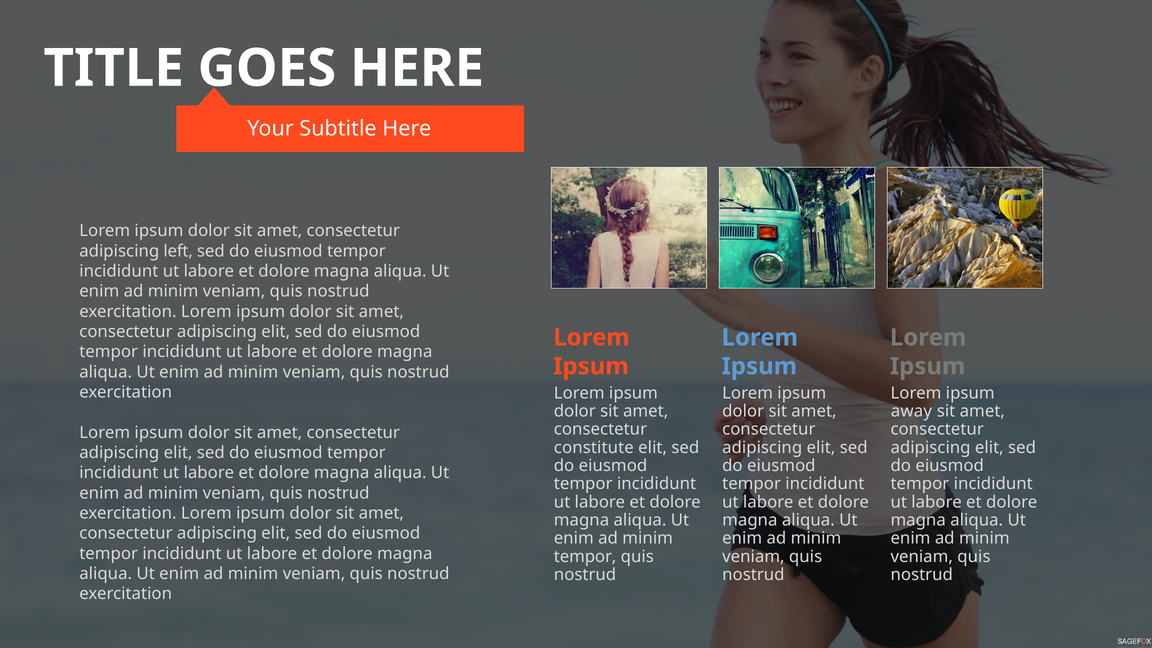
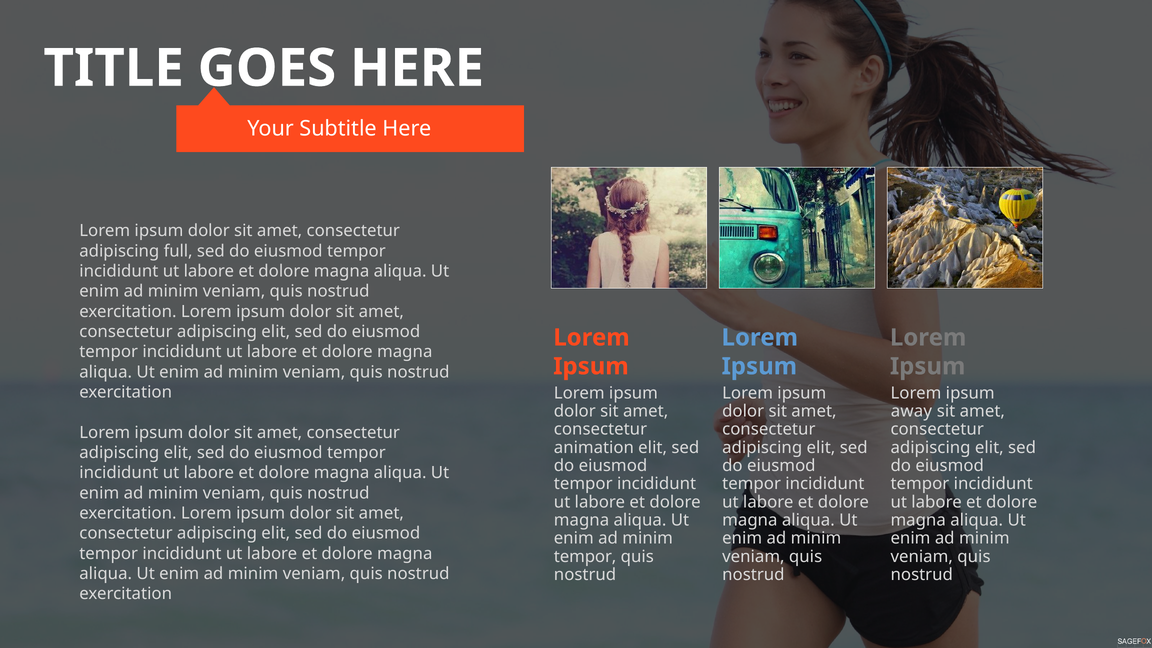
left: left -> full (178, 251)
constitute: constitute -> animation (594, 448)
